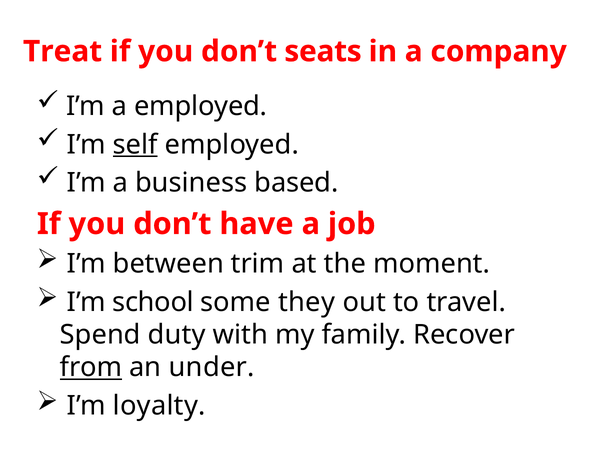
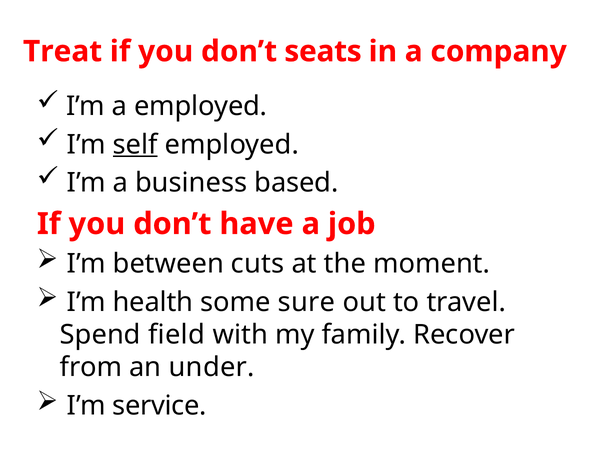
trim: trim -> cuts (258, 264)
school: school -> health (153, 302)
they: they -> sure (307, 302)
duty: duty -> field (177, 335)
from underline: present -> none (91, 368)
loyalty: loyalty -> service (159, 406)
